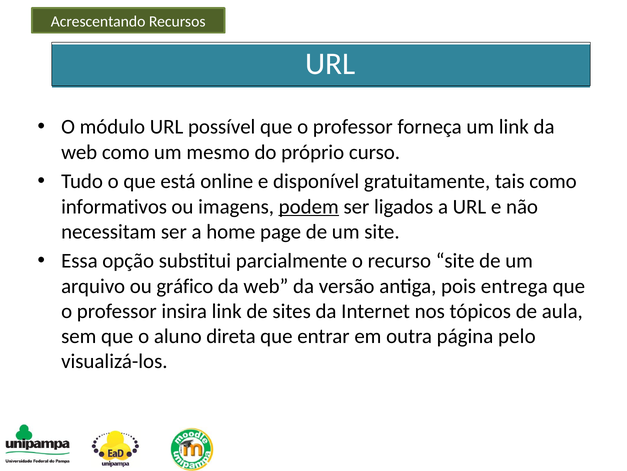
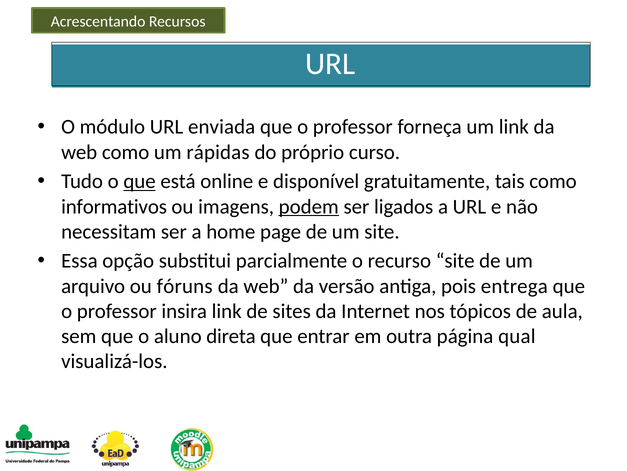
possível: possível -> enviada (222, 127)
mesmo: mesmo -> rápidas (218, 152)
que underline: none -> present (140, 181)
gráfico: gráfico -> fóruns (185, 286)
pelo: pelo -> qual (517, 336)
